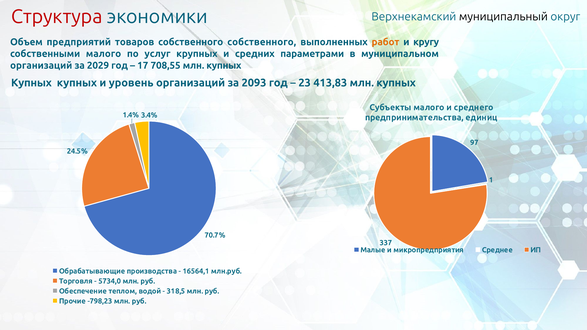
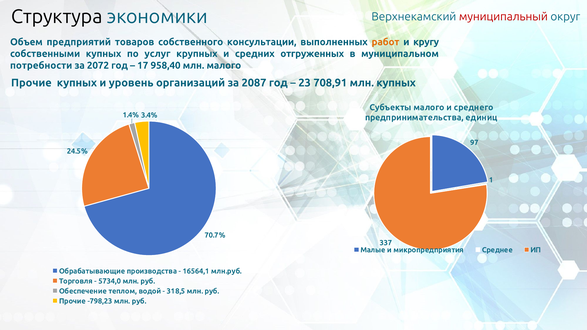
Структура colour: red -> black (57, 17)
муниципальный colour: black -> red (503, 17)
собственного собственного: собственного -> консультации (262, 42)
собственными малого: малого -> купных (104, 54)
параметрами: параметрами -> отгруженных (312, 54)
организаций: организаций -> потребности (41, 65)
2029: 2029 -> 2072 (98, 65)
708,55: 708,55 -> 958,40 (166, 65)
купных: купных -> малого (224, 65)
Купных: Купных -> Прочие (31, 83)
2093: 2093 -> 2087 (254, 83)
413,83: 413,83 -> 708,91 (330, 83)
